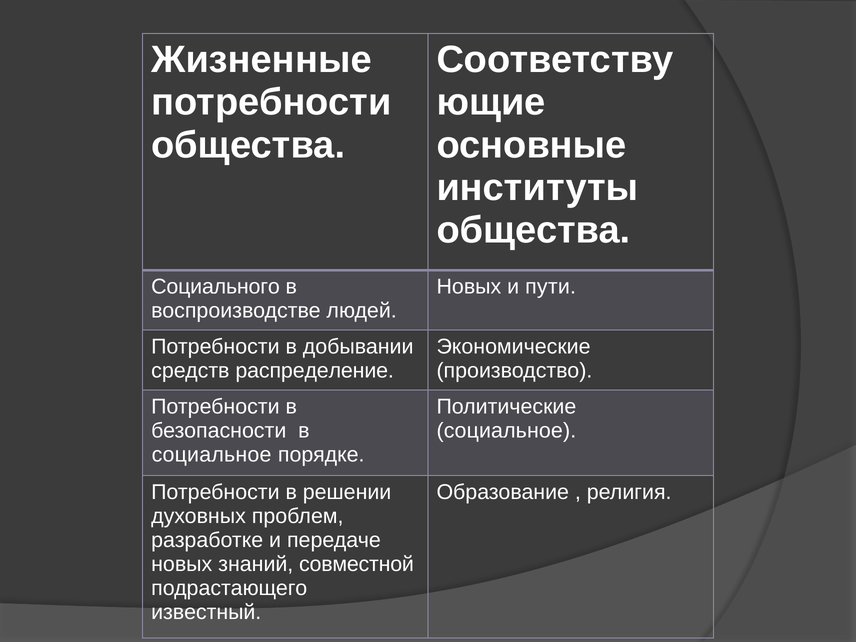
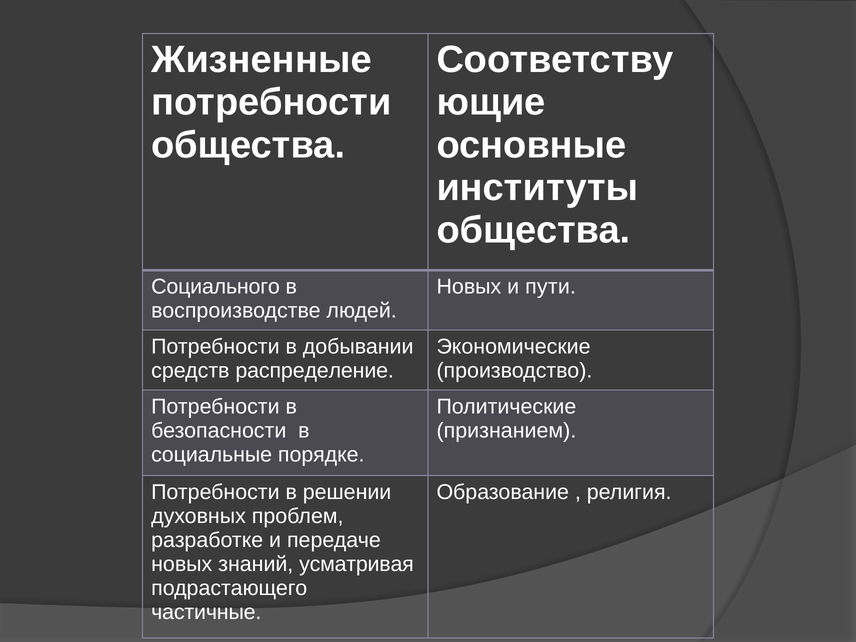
социальное: социальное -> признанием (506, 431)
социальное: социальное -> социальные (212, 455)
совместной: совместной -> усматривая (356, 564)
известный: известный -> частичные (206, 612)
